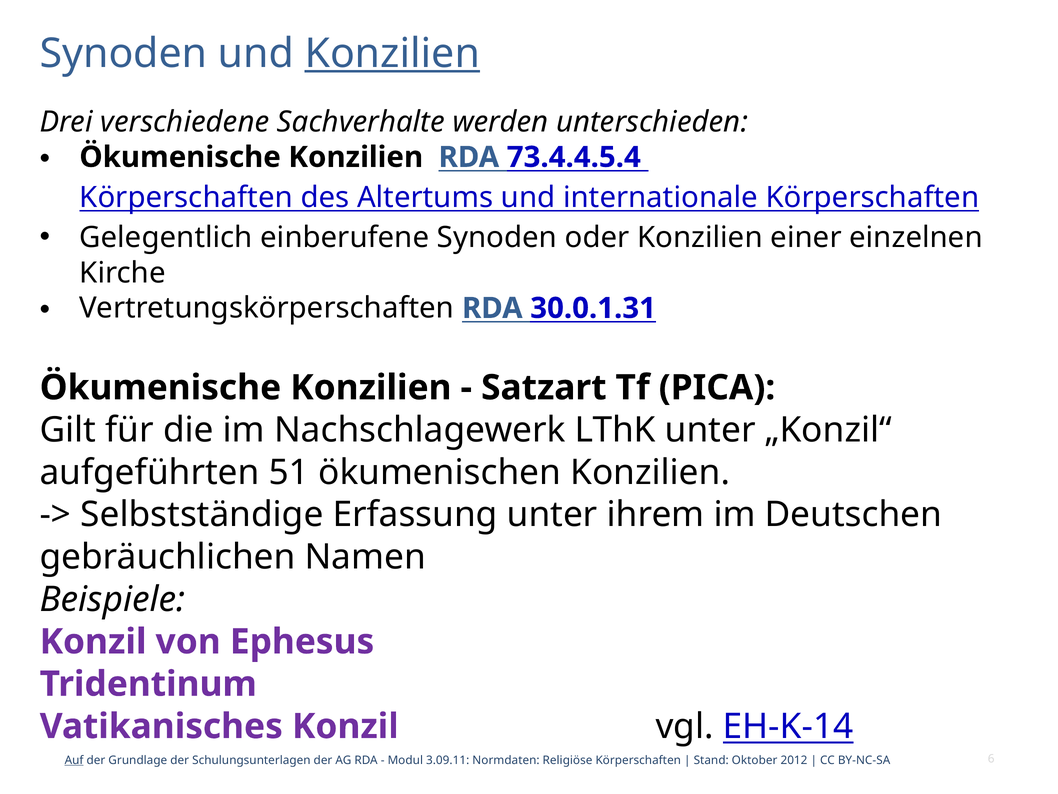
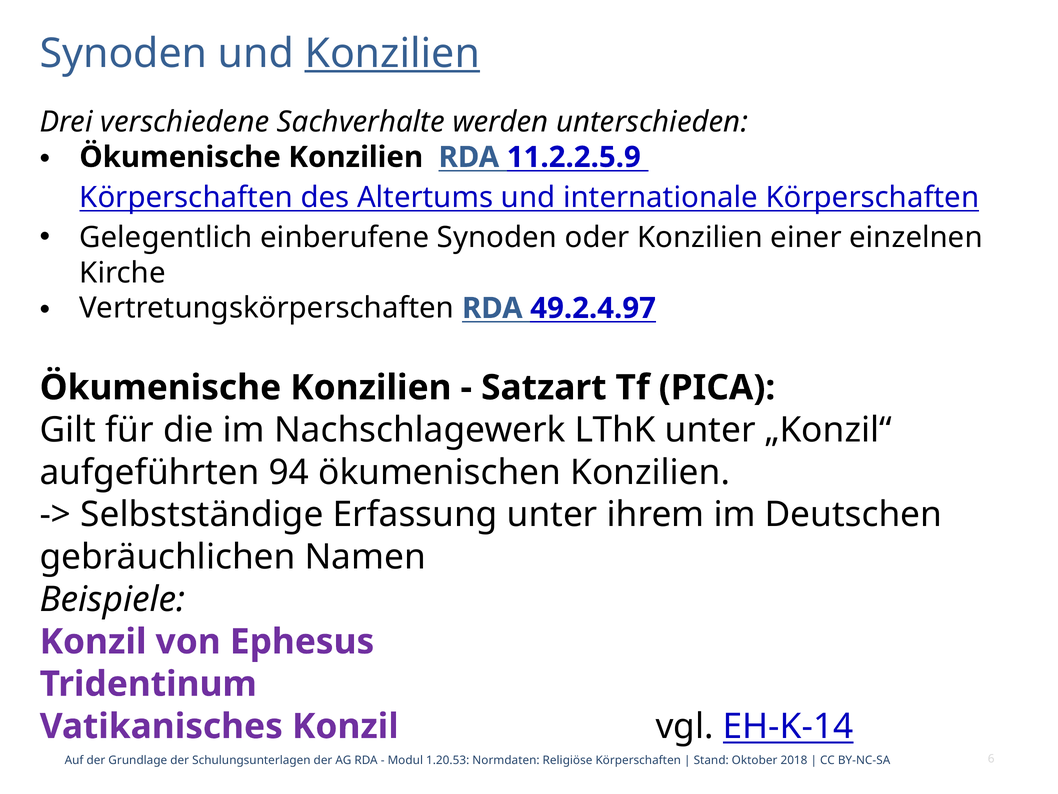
73.4.4.5.4: 73.4.4.5.4 -> 11.2.2.5.9 (574, 157)
30.0.1.31: 30.0.1.31 -> 49.2.4.97 (593, 308)
51: 51 -> 94 (289, 472)
Auf underline: present -> none (74, 760)
3.09.11: 3.09.11 -> 1.20.53 (448, 760)
2012: 2012 -> 2018 (794, 760)
